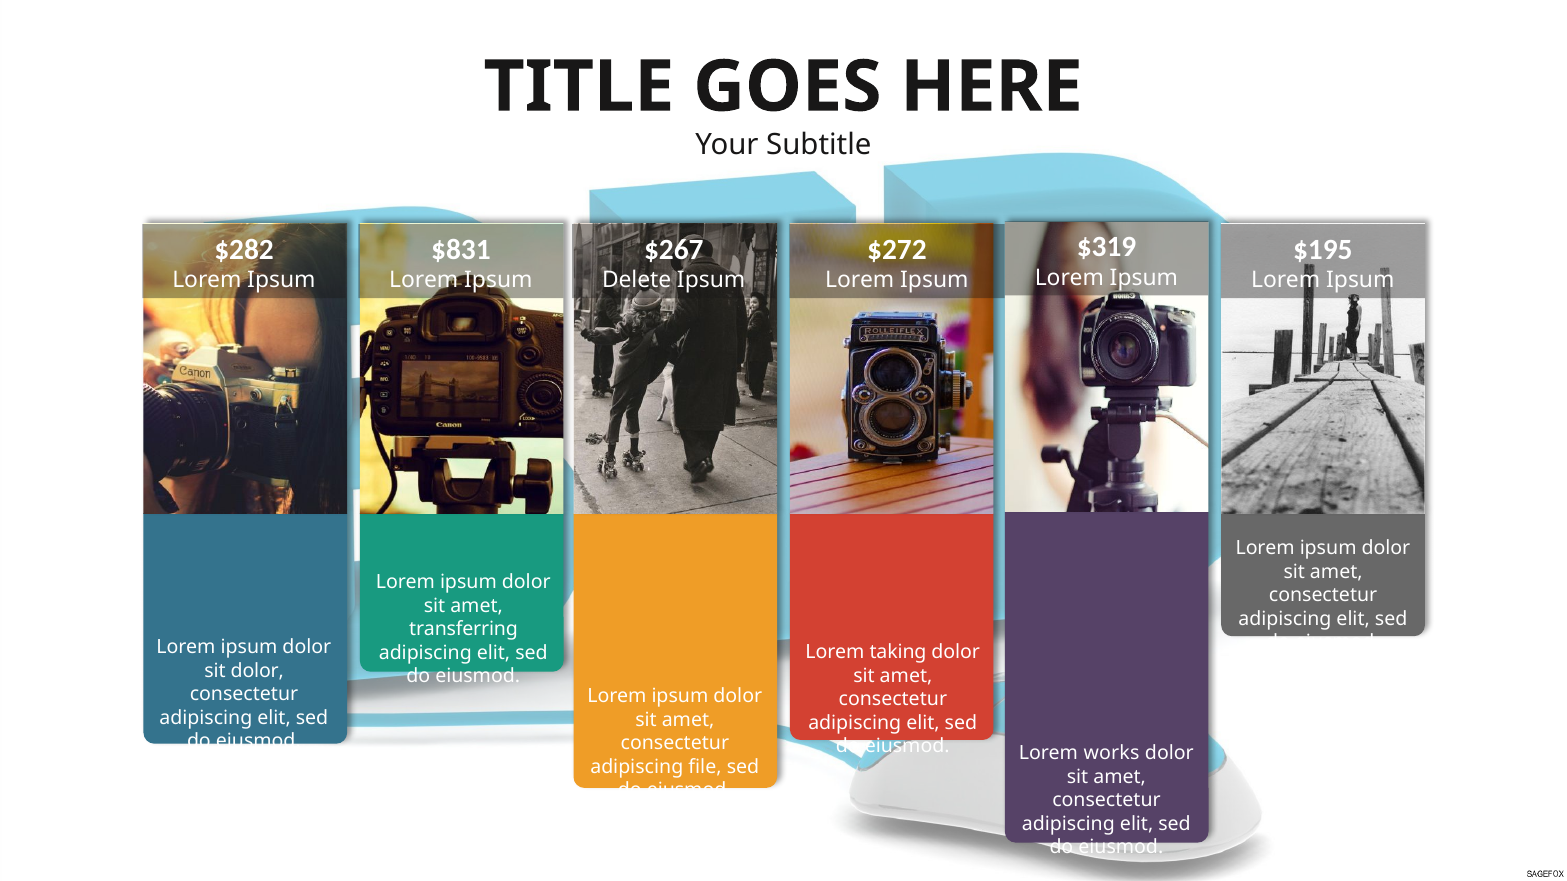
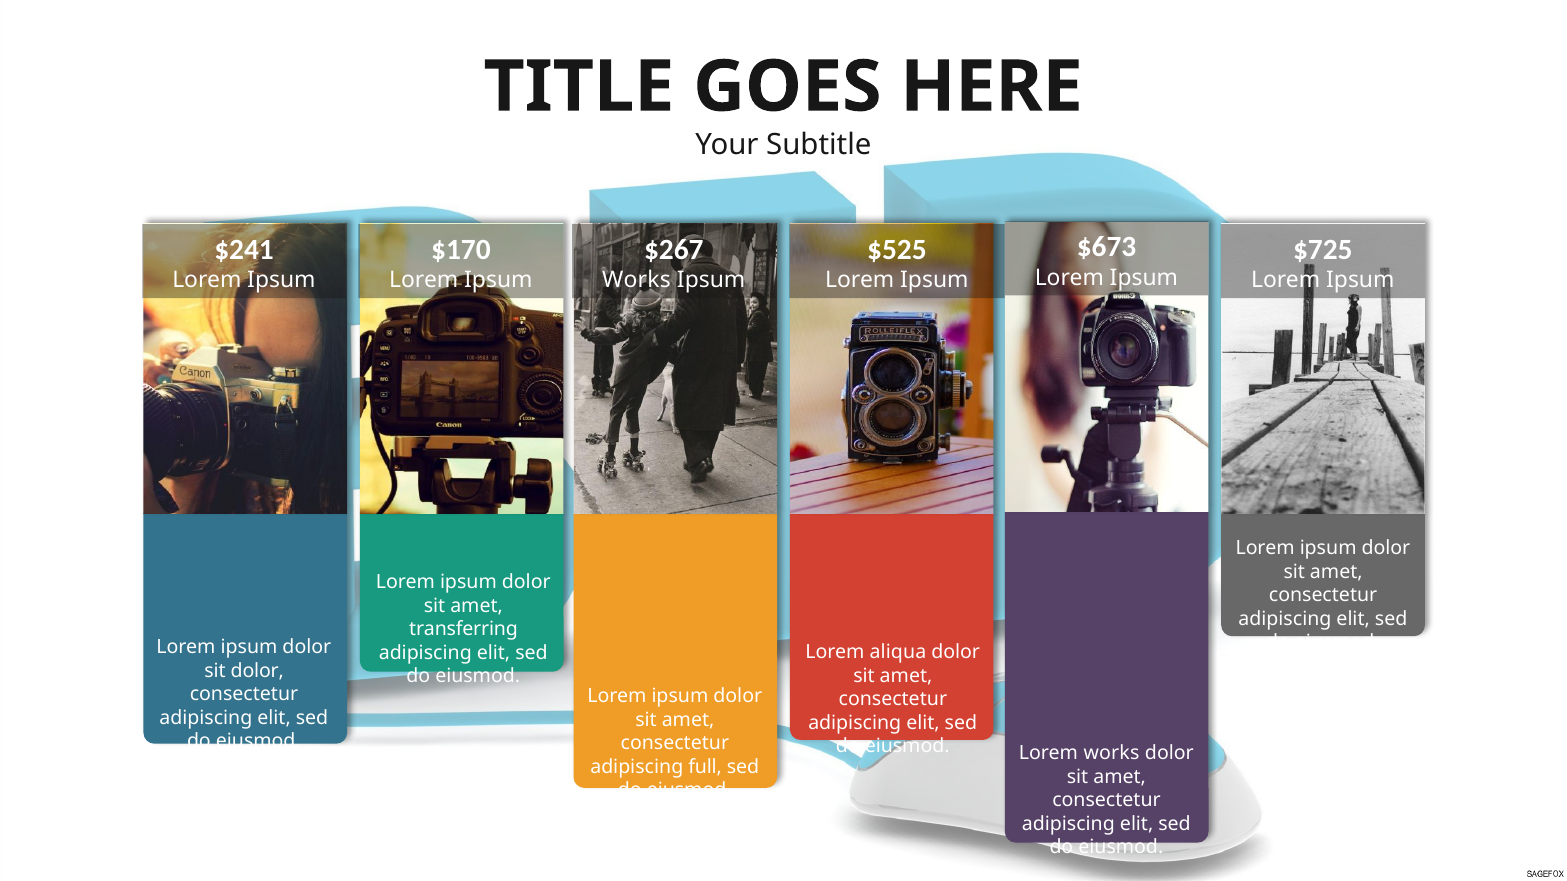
$319: $319 -> $673 (1107, 247)
$282: $282 -> $241 (244, 250)
$831: $831 -> $170 (461, 250)
$272: $272 -> $525 (897, 250)
$195: $195 -> $725 (1323, 250)
Delete: Delete -> Works (636, 280)
taking: taking -> aliqua (898, 652)
file: file -> full (705, 767)
